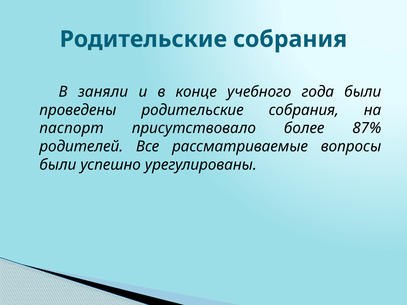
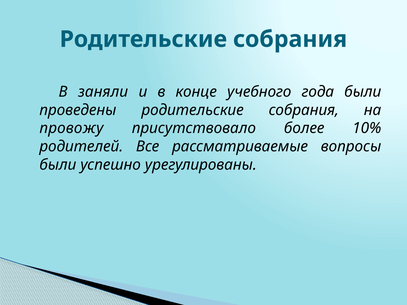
паспорт: паспорт -> провожу (72, 128)
87%: 87% -> 10% (367, 128)
